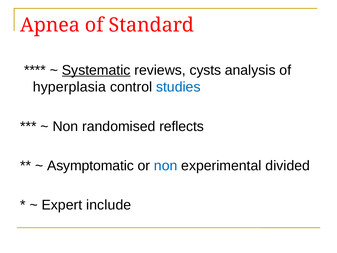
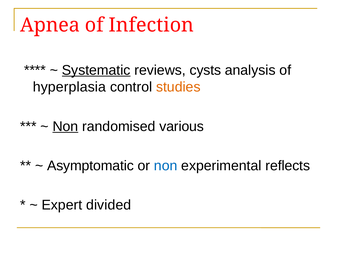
Standard: Standard -> Infection (151, 25)
studies colour: blue -> orange (178, 87)
Non underline: none -> present (65, 126)
reflects: reflects -> various (182, 126)
divided: divided -> reflects (288, 166)
include: include -> divided (109, 205)
